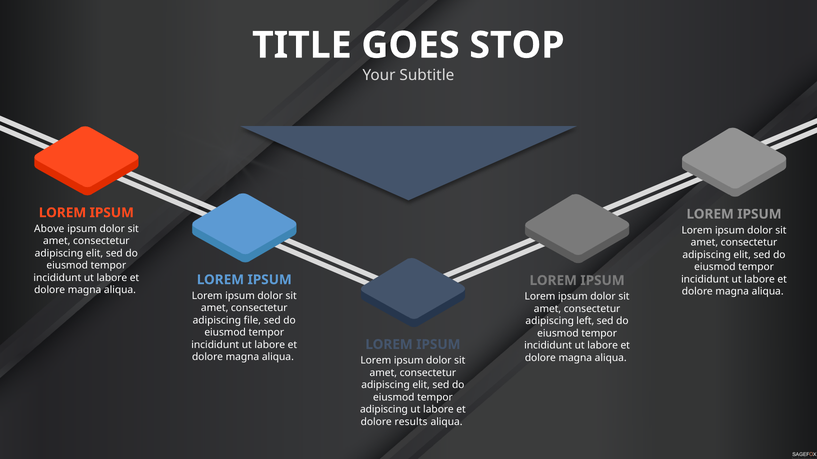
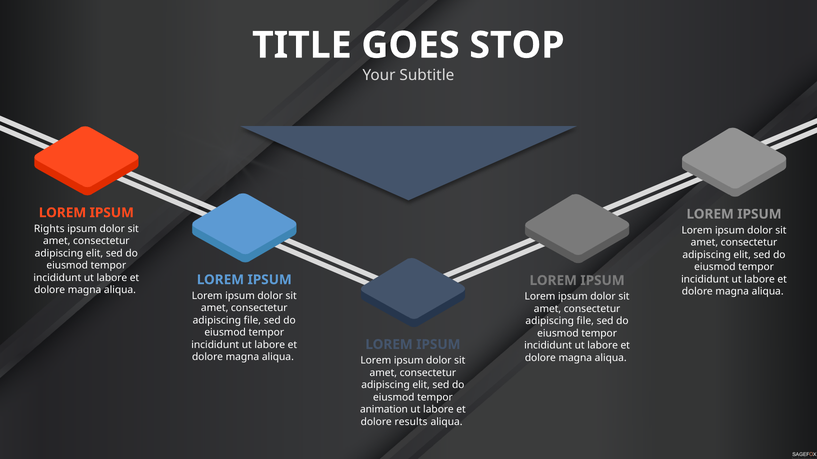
Above: Above -> Rights (49, 229)
left: left -> file (585, 321)
adipiscing: adipiscing -> animation (384, 410)
